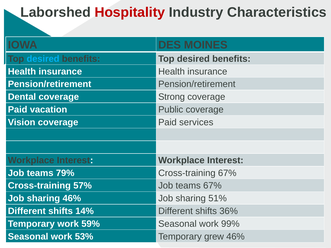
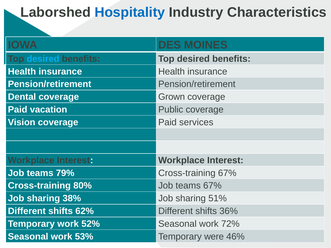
Hospitality colour: red -> blue (130, 12)
Strong: Strong -> Grown (172, 97)
57%: 57% -> 80% (83, 186)
sharing 46%: 46% -> 38% (72, 199)
14%: 14% -> 62% (85, 211)
59%: 59% -> 52% (91, 224)
99%: 99% -> 72% (230, 224)
grew: grew -> were (214, 237)
